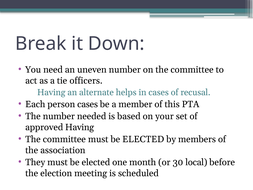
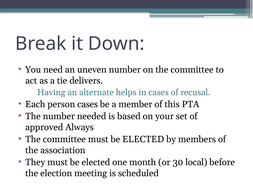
officers: officers -> delivers (86, 81)
approved Having: Having -> Always (80, 127)
